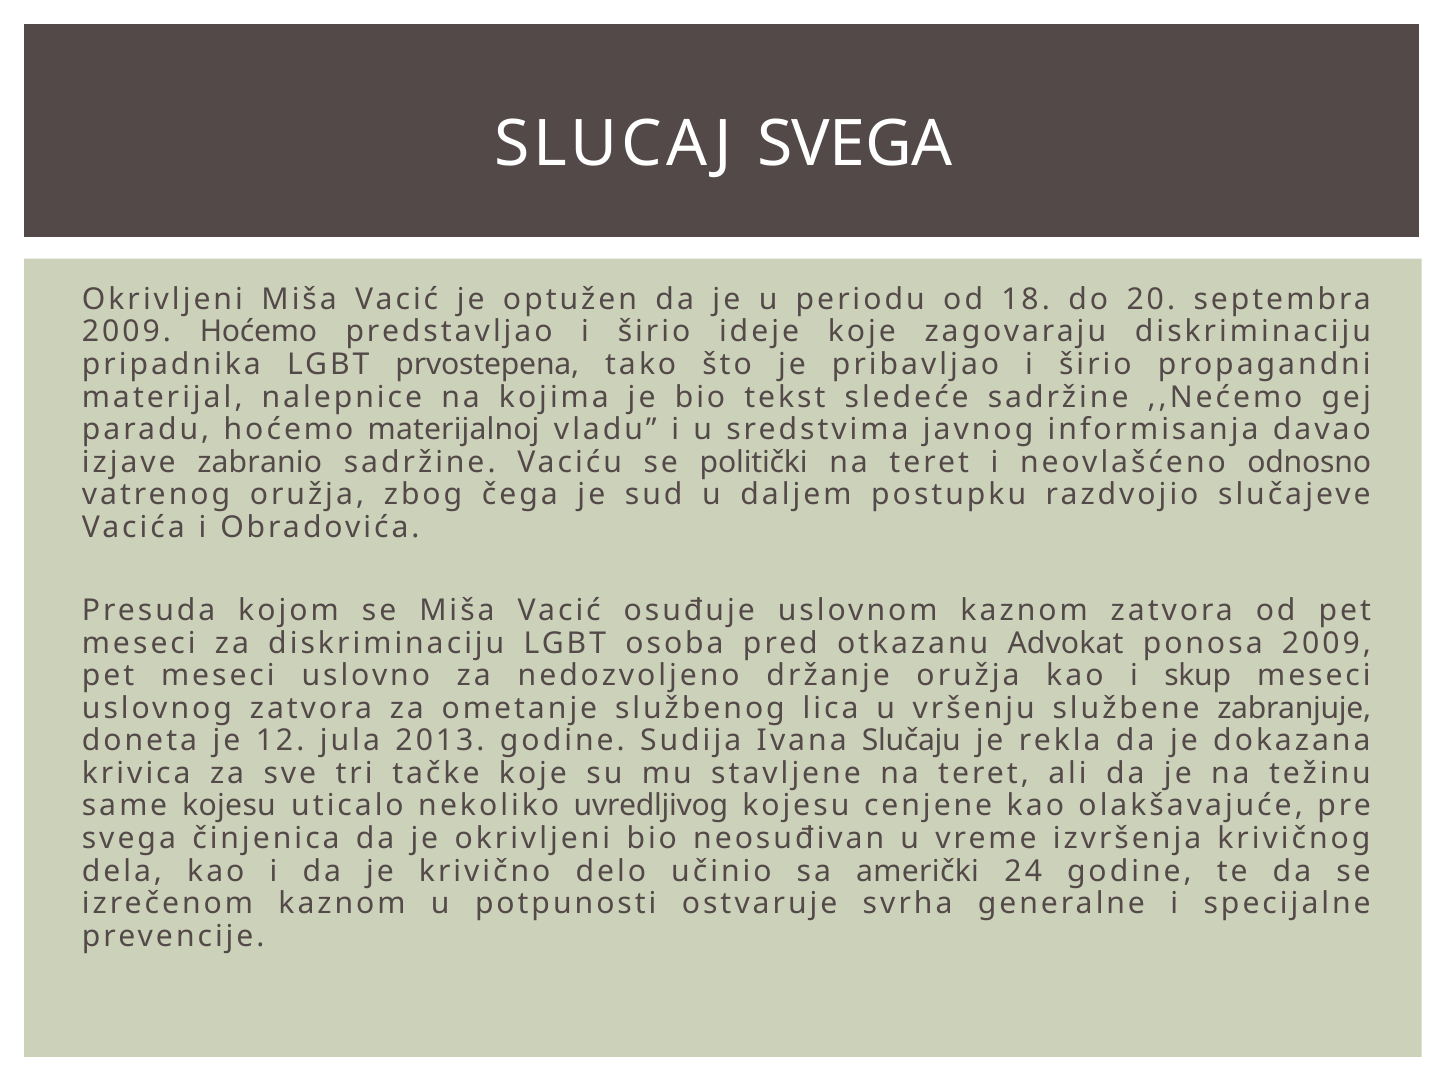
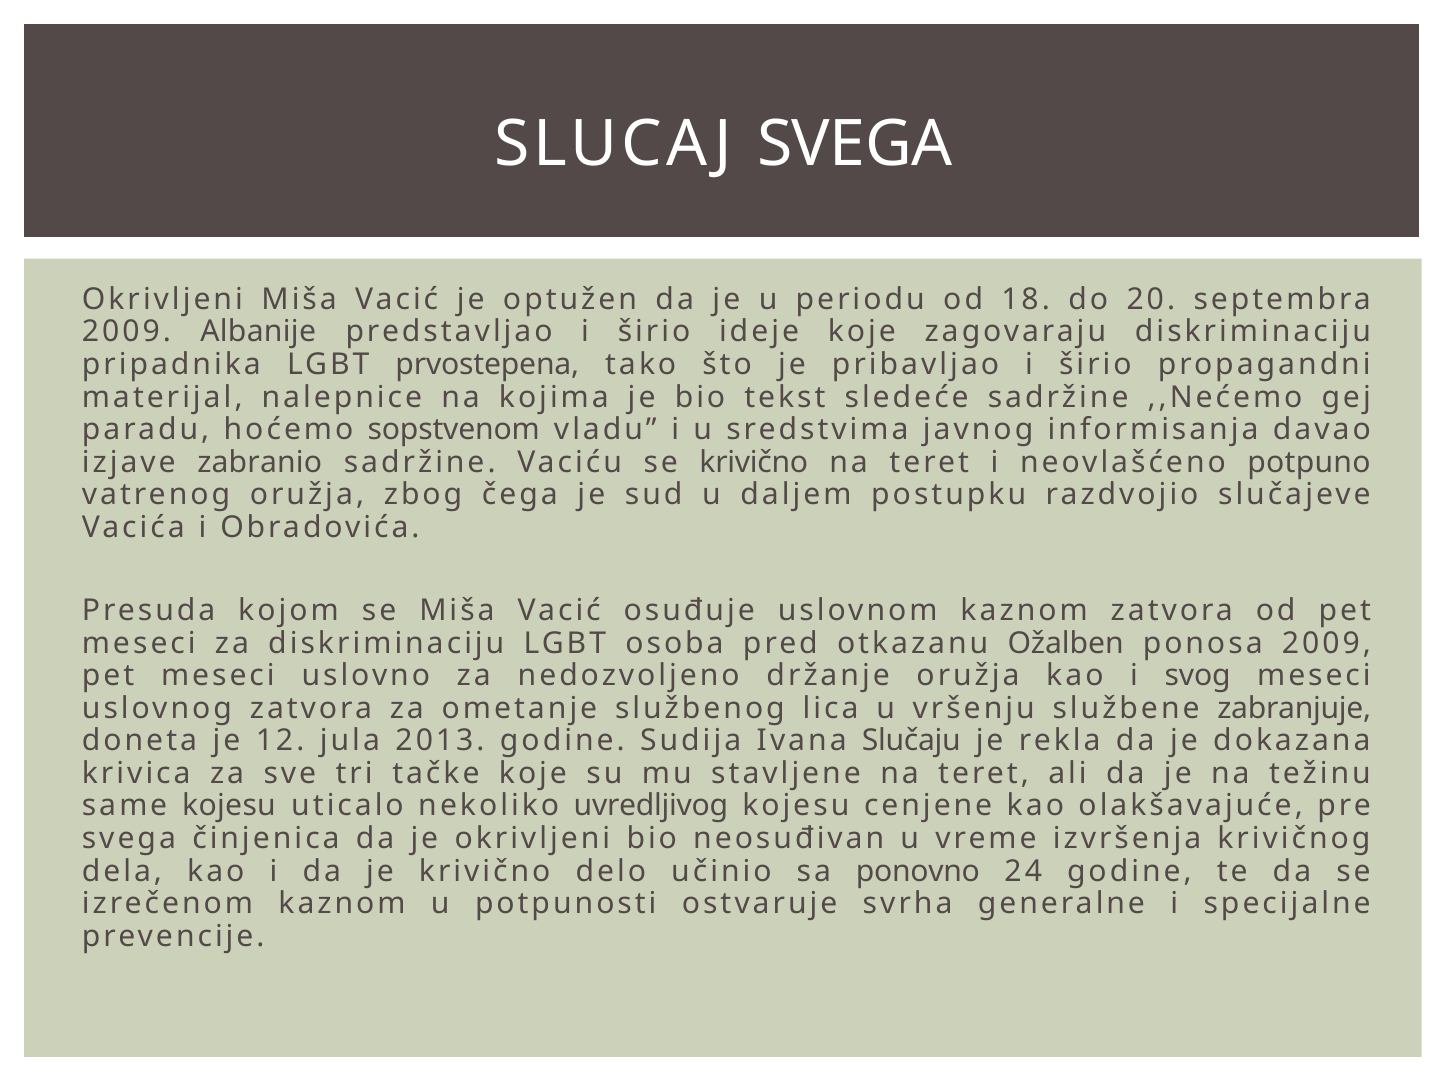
2009 Hoćemo: Hoćemo -> Albanije (258, 332)
materijalnoj: materijalnoj -> sopstvenom (454, 430)
se politički: politički -> krivično (754, 462)
odnosno: odnosno -> potpuno (1309, 462)
Advokat: Advokat -> Ožalben (1066, 643)
skup: skup -> svog (1198, 676)
američki: američki -> ponovno (918, 871)
